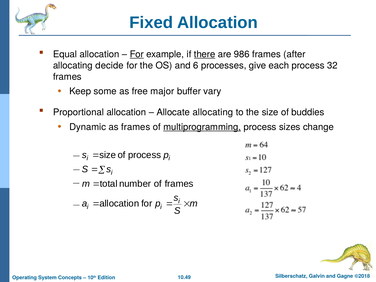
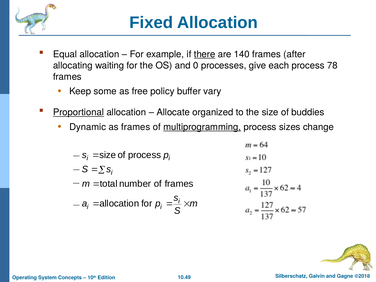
For underline: present -> none (137, 54)
986: 986 -> 140 (242, 54)
decide: decide -> waiting (110, 66)
6: 6 -> 0 (196, 66)
32: 32 -> 78 (332, 66)
major: major -> policy (162, 91)
Proportional underline: none -> present (78, 112)
Allocate allocating: allocating -> organized (213, 112)
